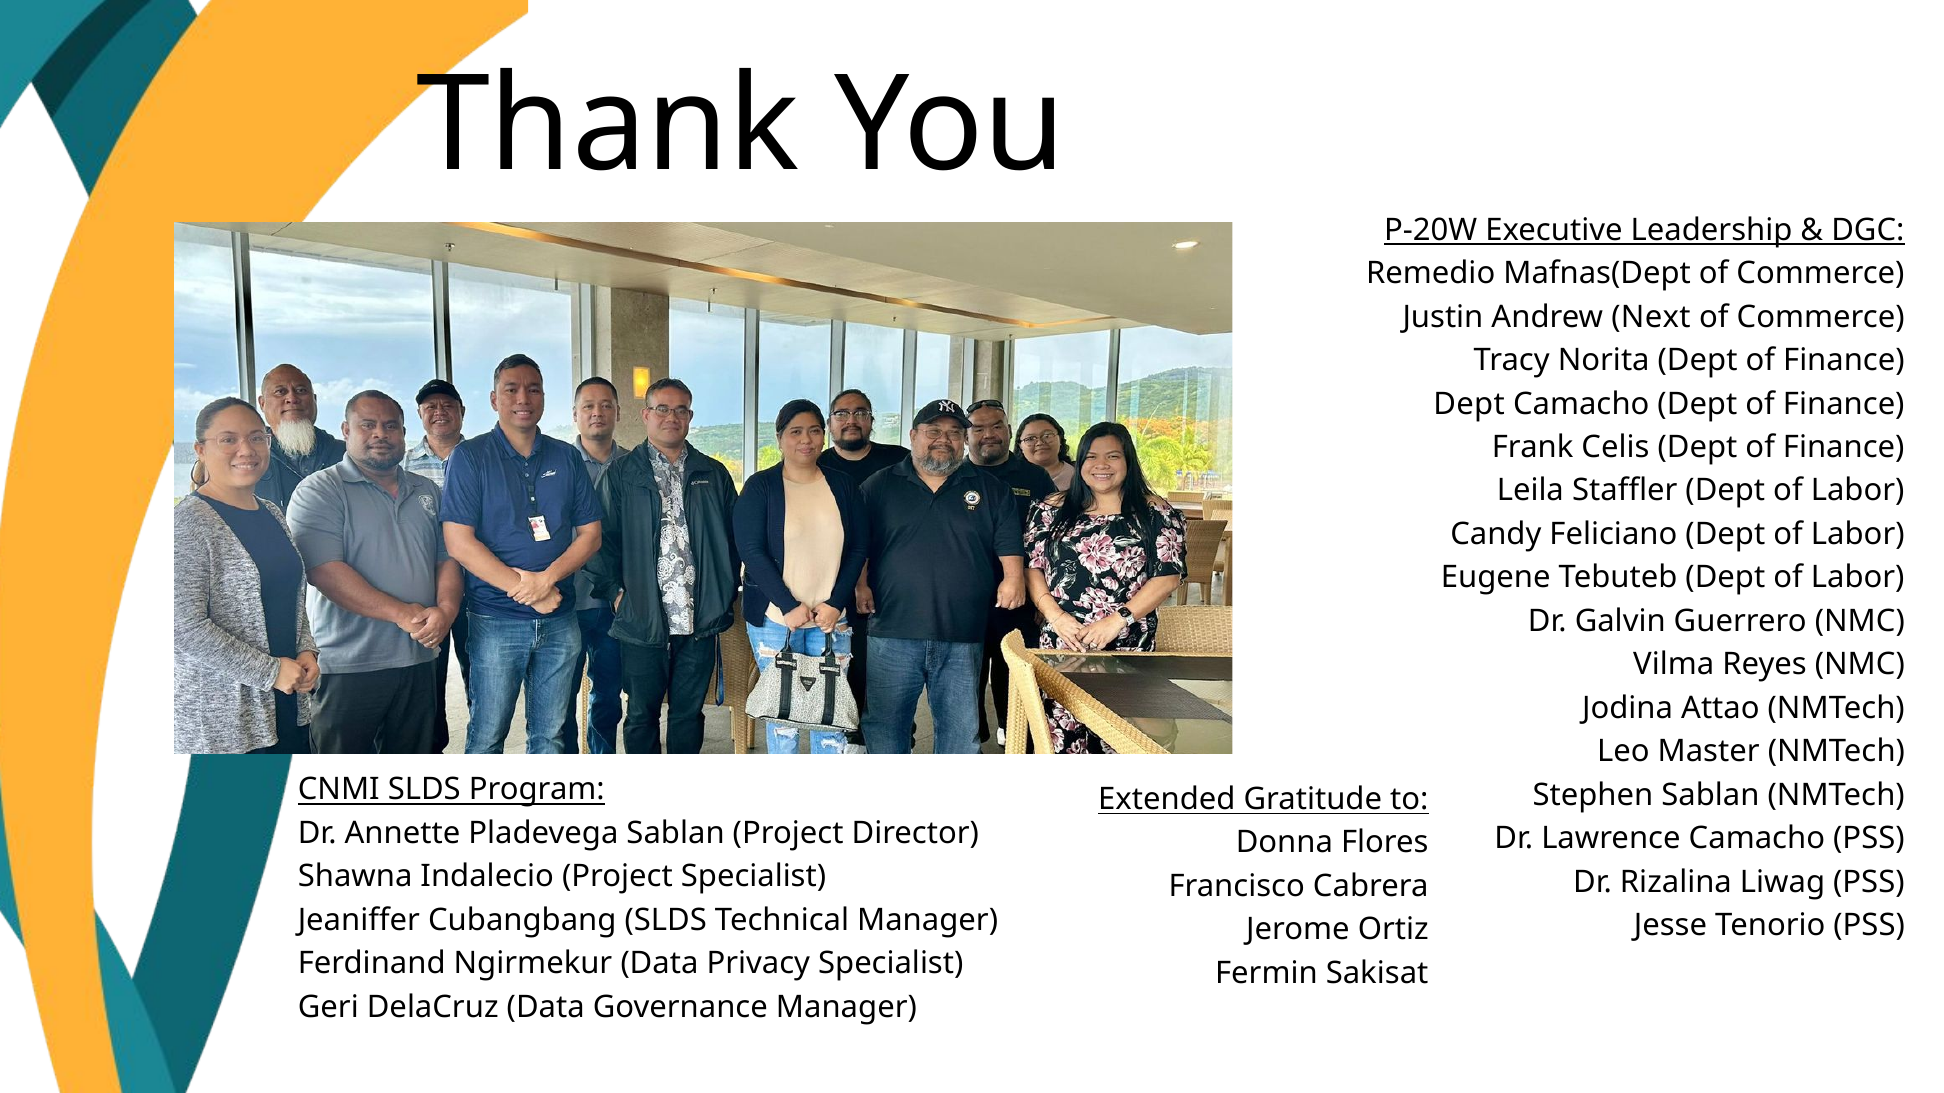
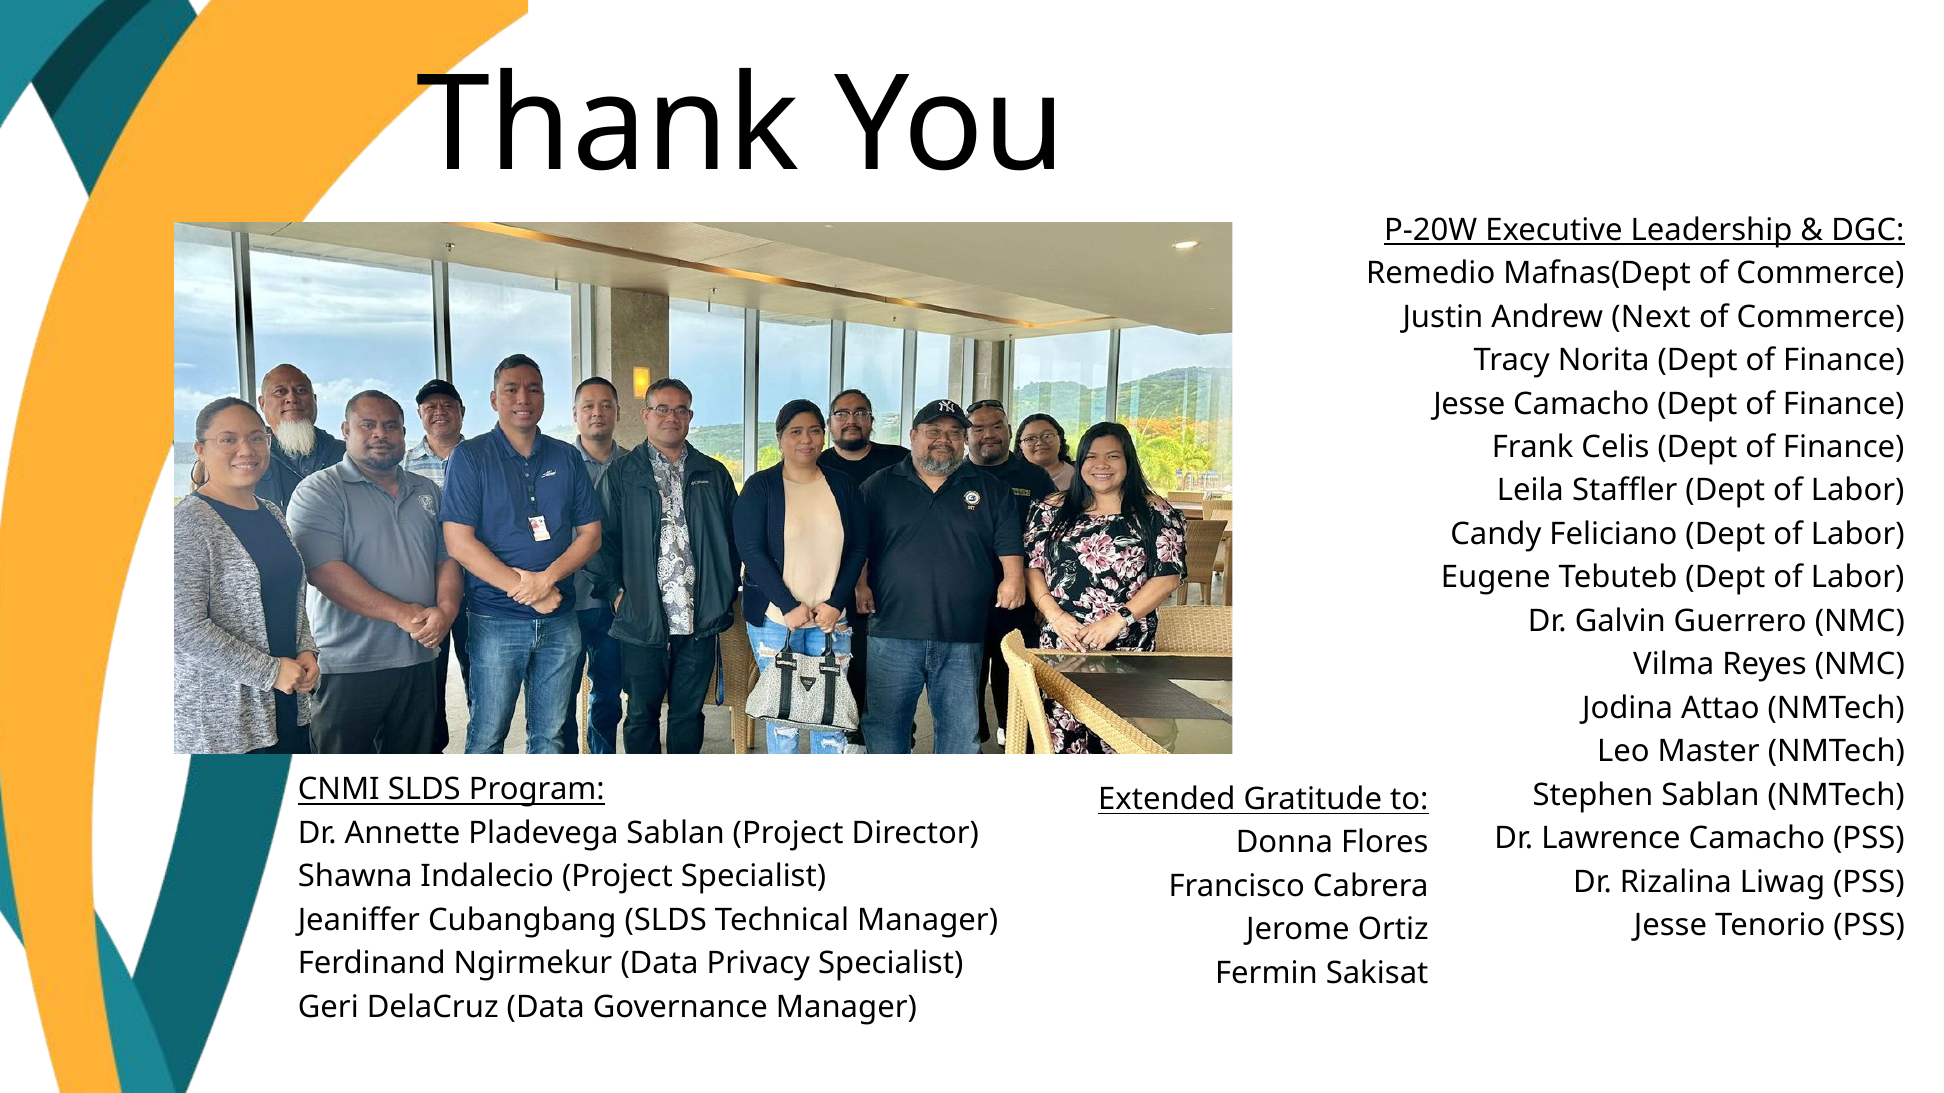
Dept: Dept -> Jesse (1469, 404)
